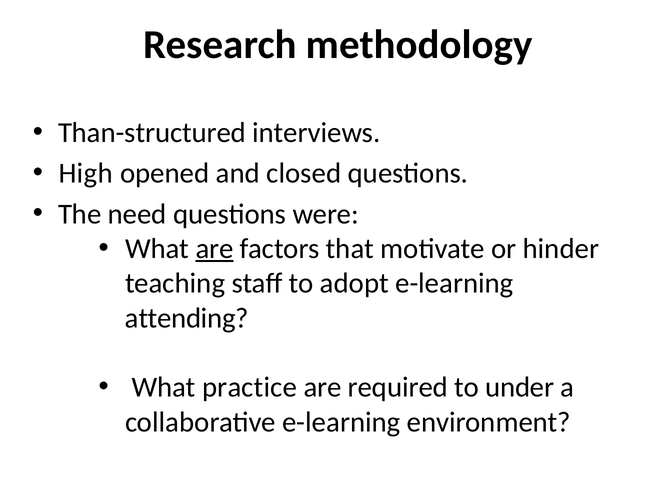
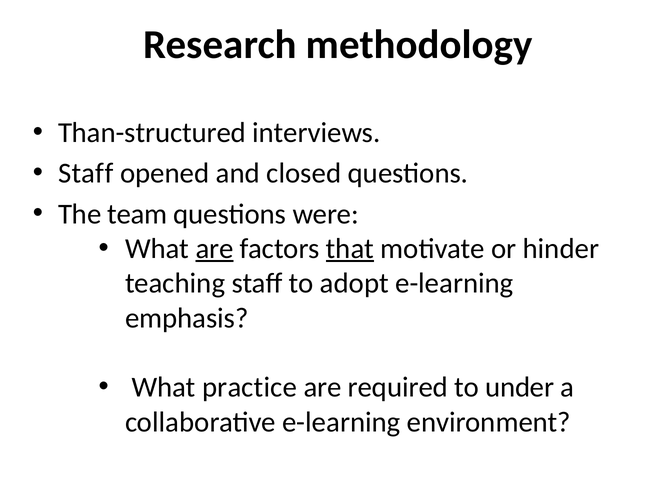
High: High -> Staff (86, 173)
need: need -> team (137, 214)
that underline: none -> present (350, 248)
attending: attending -> emphasis (187, 318)
